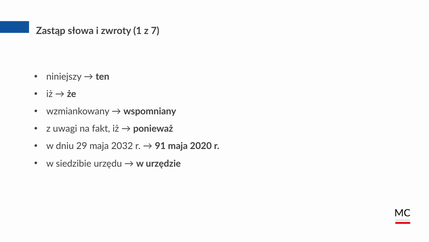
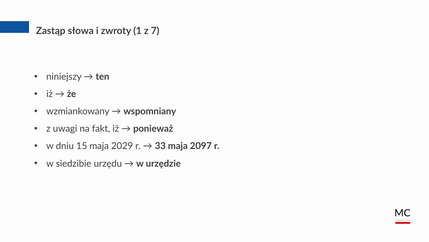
29: 29 -> 15 (82, 146)
2032: 2032 -> 2029 (122, 146)
91: 91 -> 33 (160, 146)
2020: 2020 -> 2097 (201, 146)
